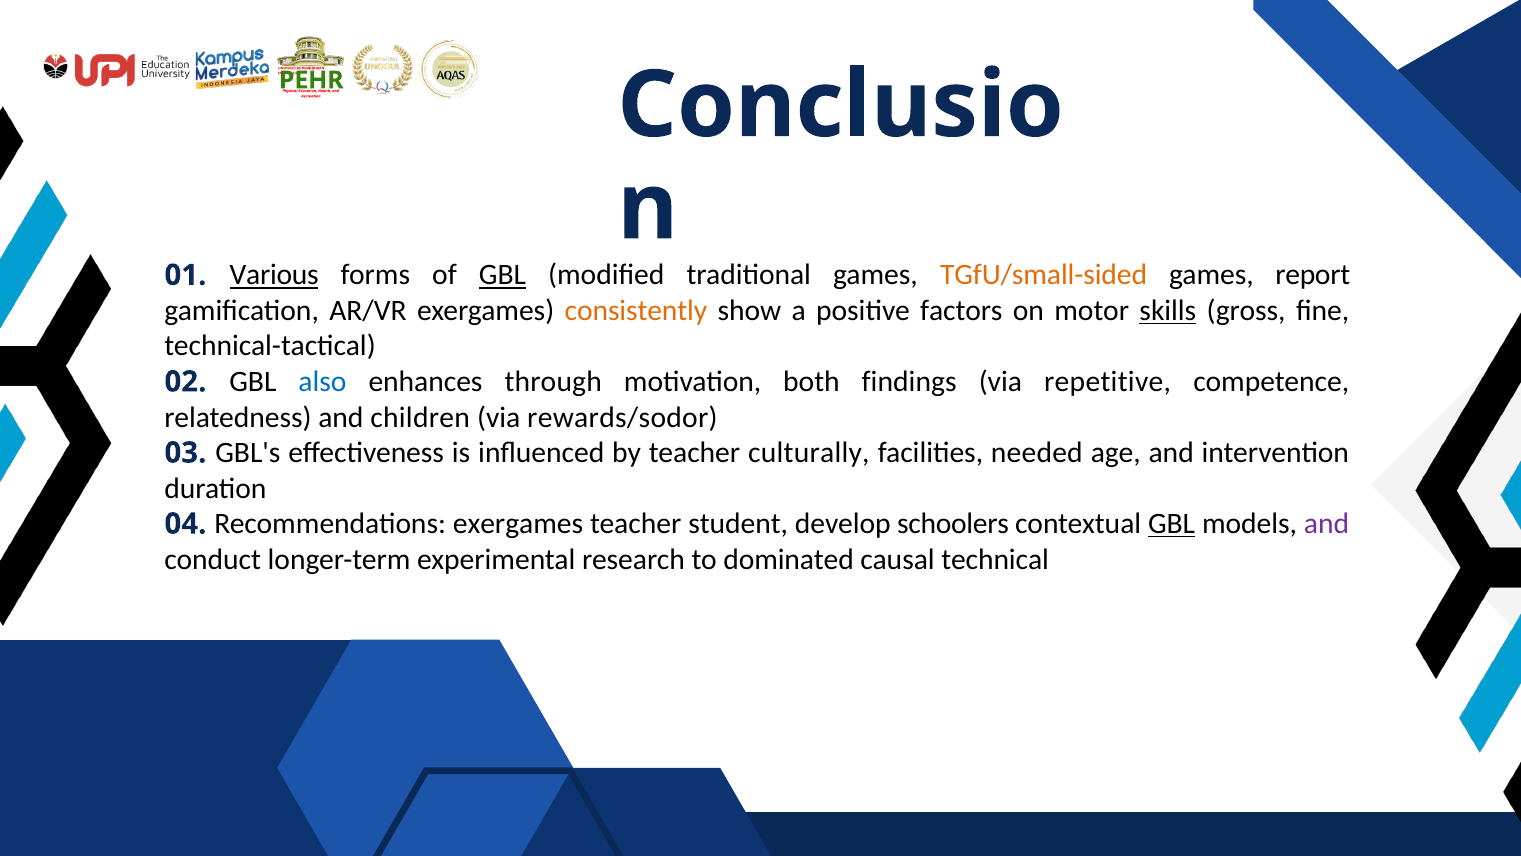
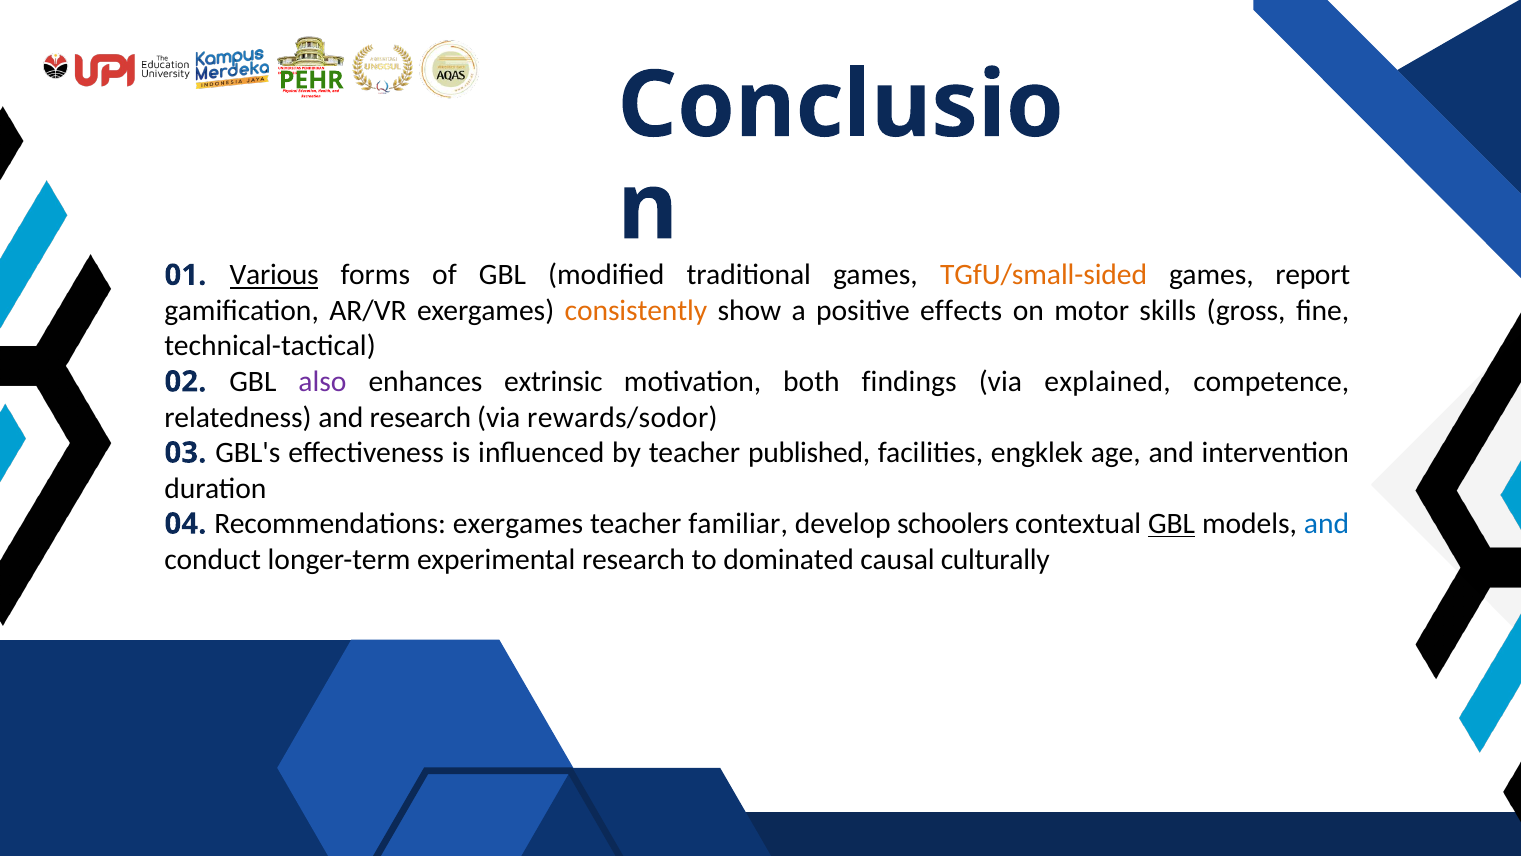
GBL underline: present -> none (503, 275)
factors: factors -> effects (961, 311)
skills underline: present -> none (1168, 311)
also colour: blue -> purple (323, 382)
through: through -> extrinsic (553, 382)
repetitive: repetitive -> explained (1108, 382)
and children: children -> research (420, 417)
culturally: culturally -> published (809, 453)
needed: needed -> engklek (1037, 453)
student: student -> familiar (738, 524)
and colour: purple -> blue (1327, 524)
technical: technical -> culturally (995, 559)
